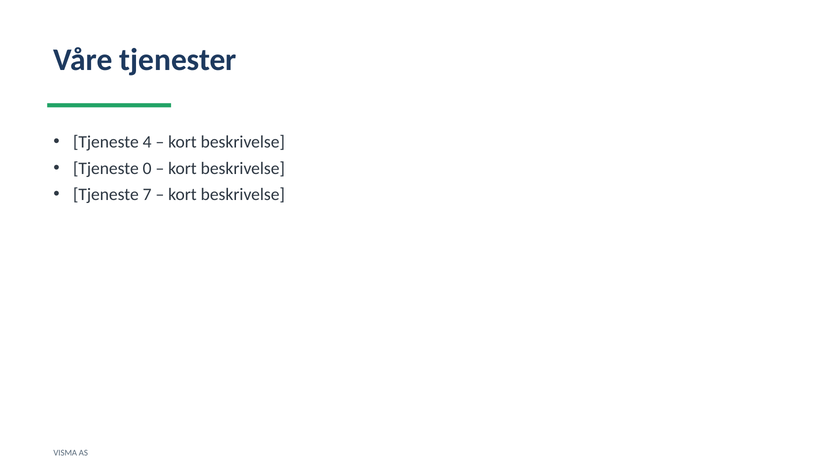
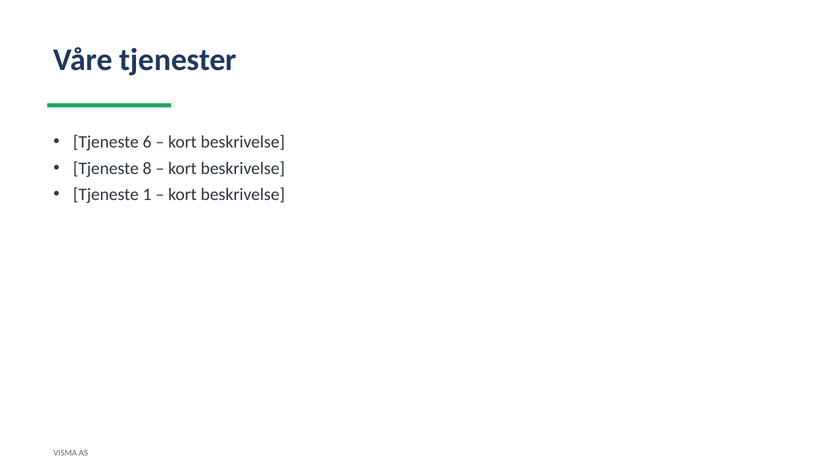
4: 4 -> 6 (147, 142)
0: 0 -> 8 (147, 168)
7: 7 -> 1 (147, 195)
